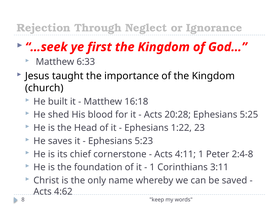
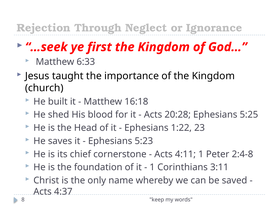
4:62: 4:62 -> 4:37 (63, 191)
